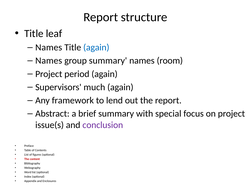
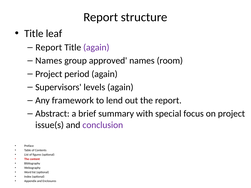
Names: Names -> Report (49, 48)
again colour: blue -> purple (96, 48)
group summary: summary -> approved (108, 61)
much: much -> levels (94, 87)
